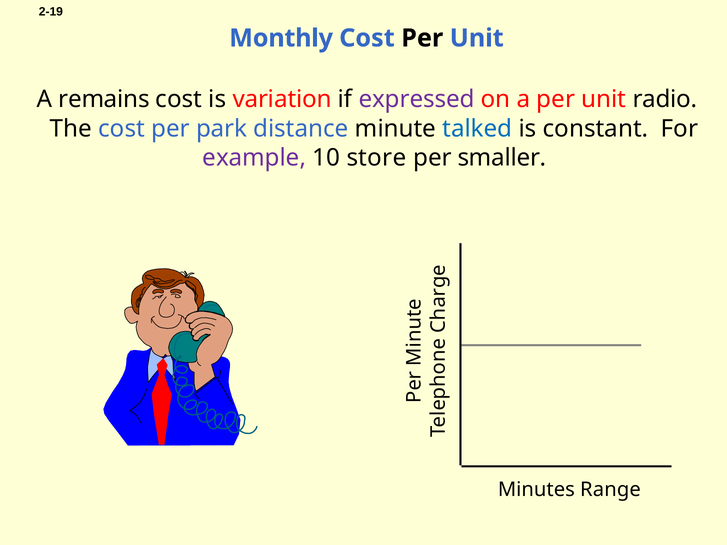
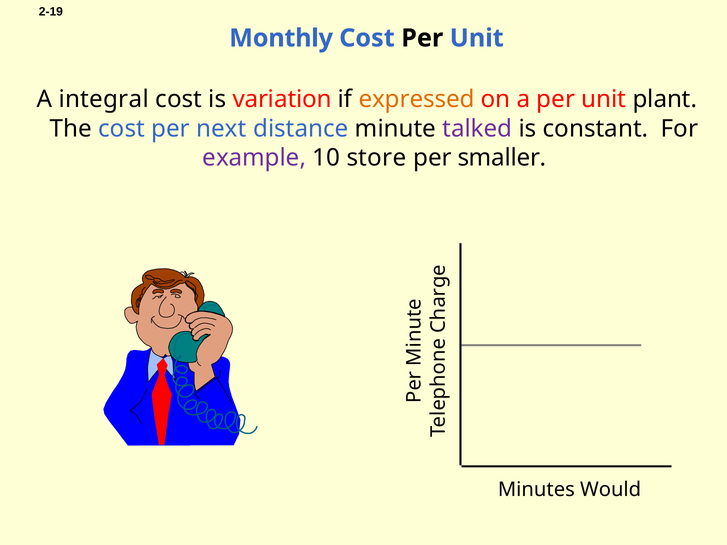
remains: remains -> integral (104, 100)
expressed colour: purple -> orange (417, 100)
radio: radio -> plant (665, 100)
park: park -> next (221, 129)
talked colour: blue -> purple (477, 129)
Range: Range -> Would (611, 490)
